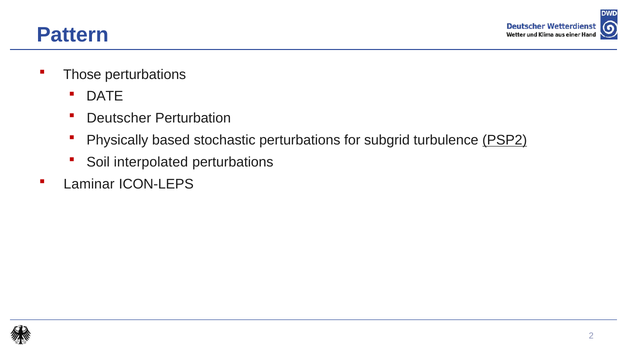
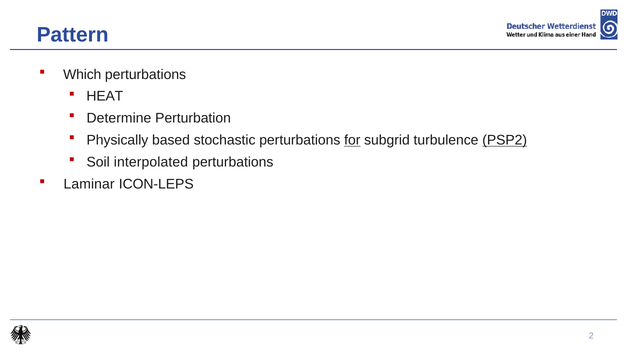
Those: Those -> Which (82, 74)
DATE: DATE -> HEAT (105, 96)
Deutscher: Deutscher -> Determine (119, 118)
for underline: none -> present (352, 140)
